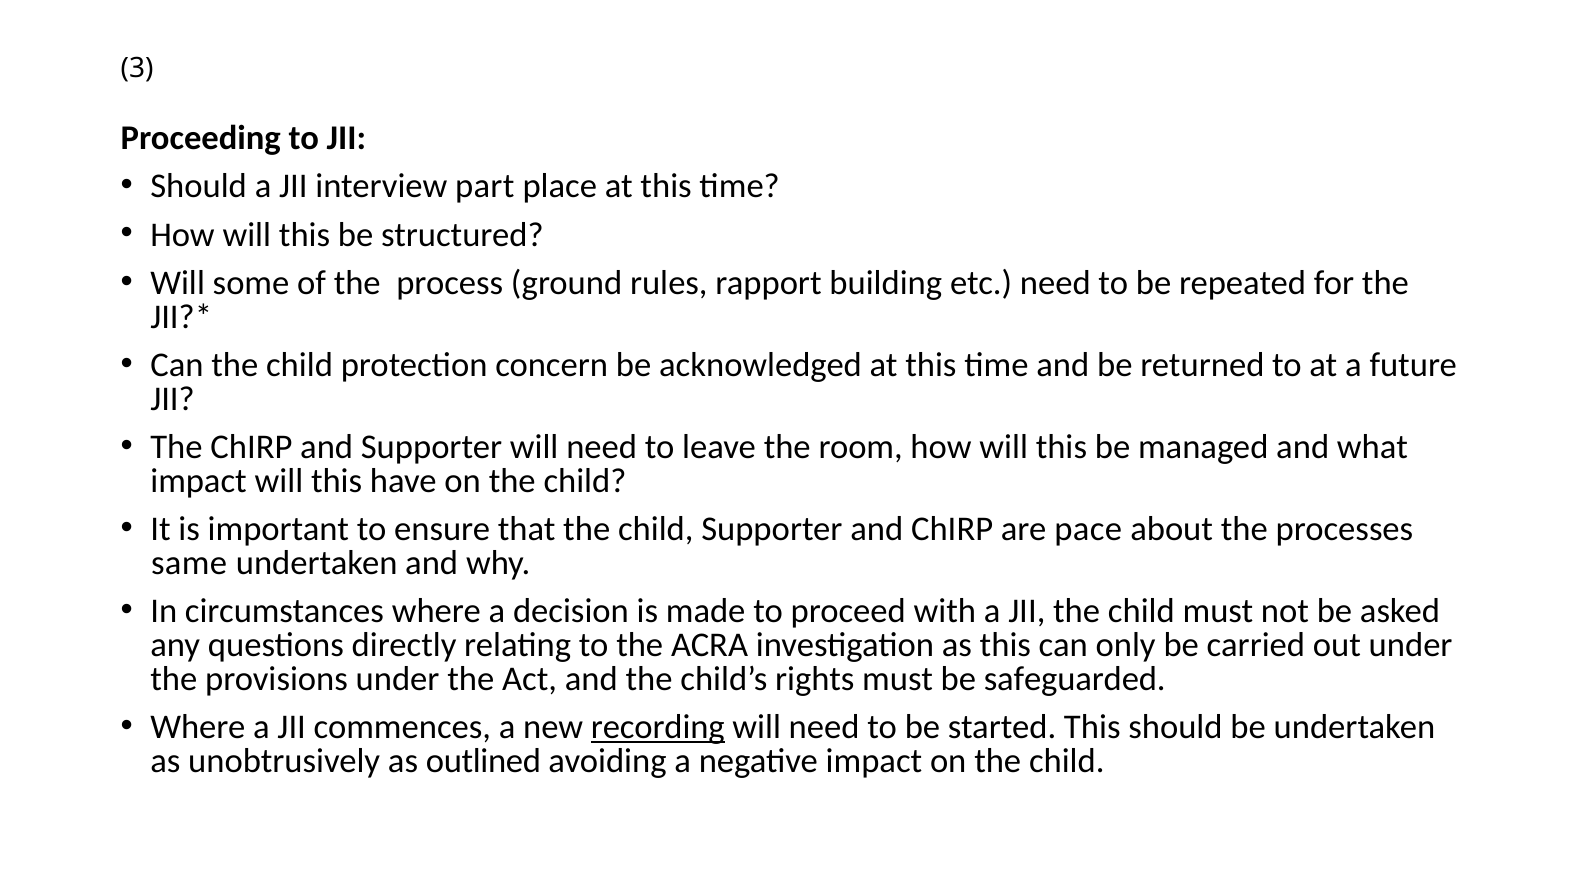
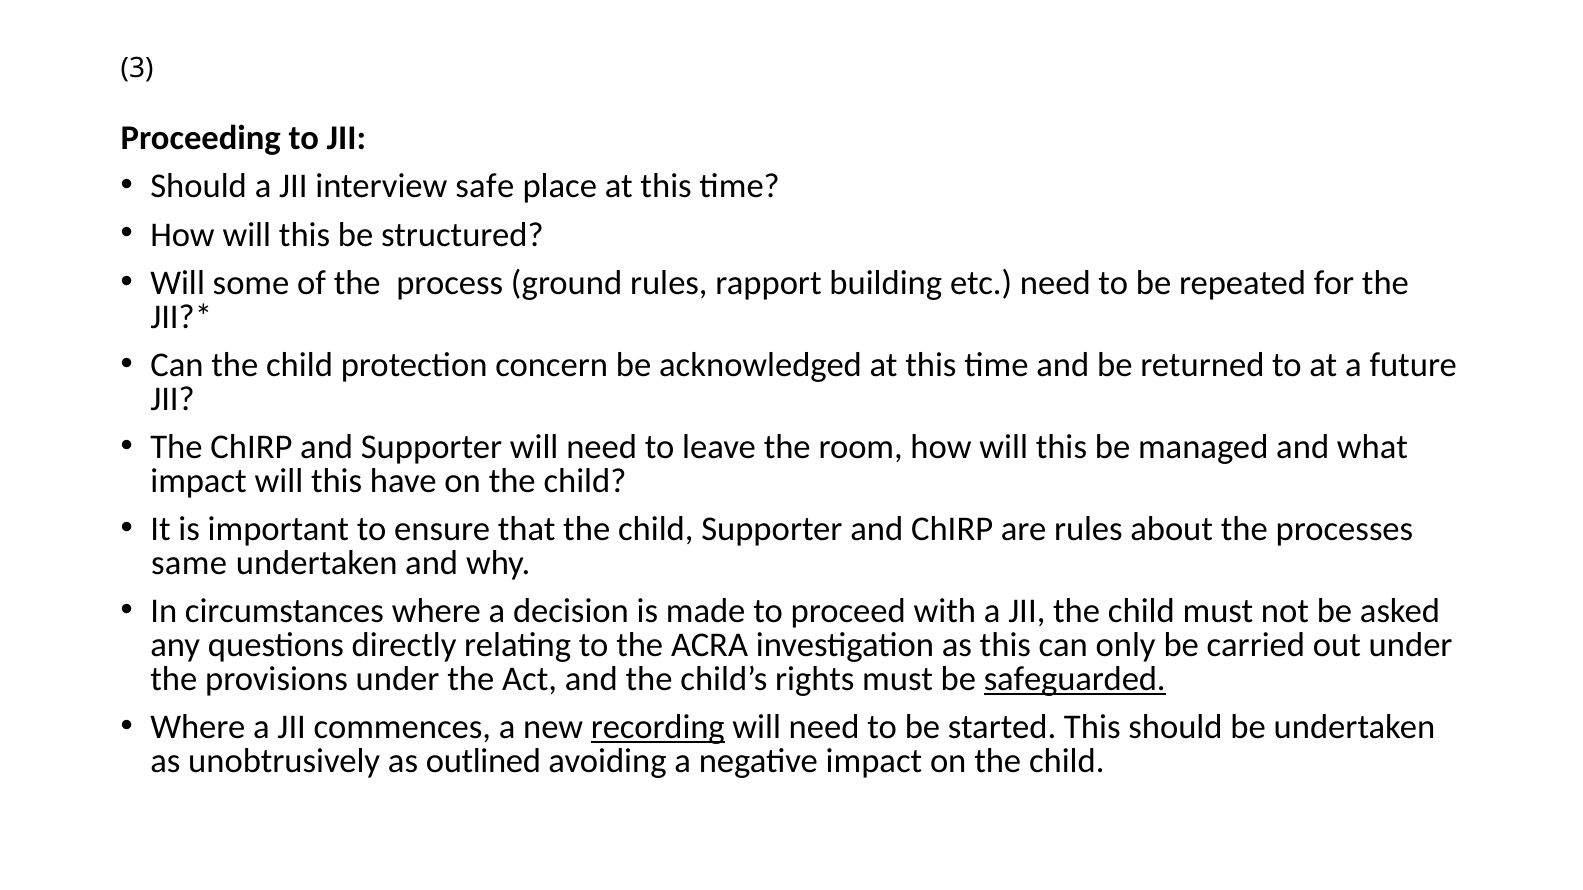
part: part -> safe (485, 186)
are pace: pace -> rules (1088, 530)
safeguarded underline: none -> present (1075, 679)
